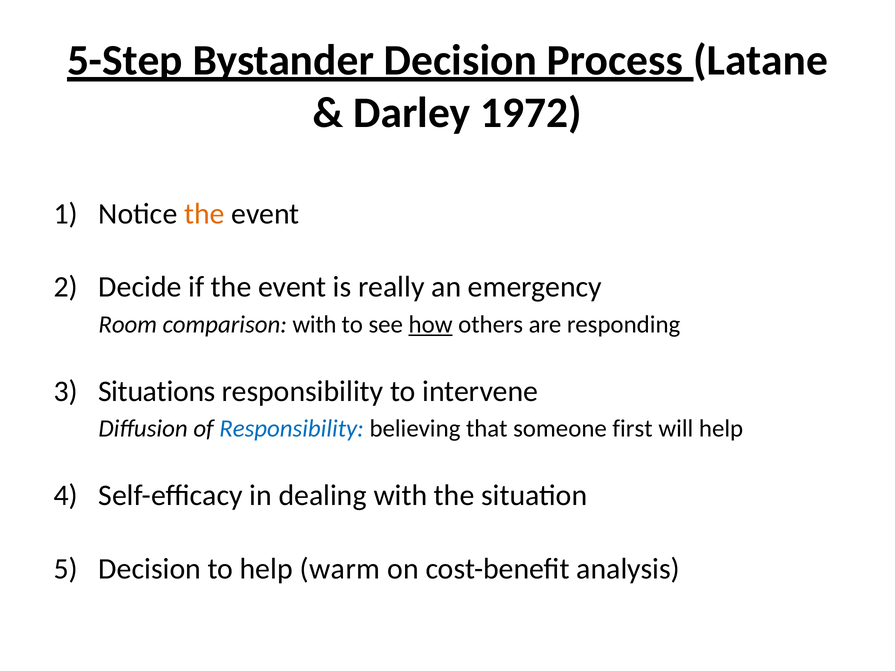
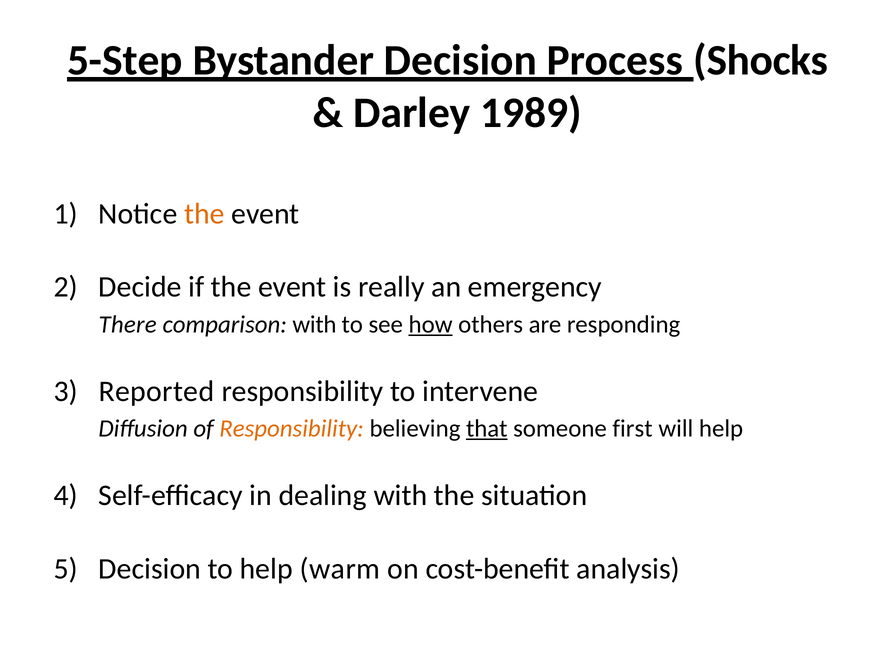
Latane: Latane -> Shocks (761, 60)
1972: 1972 -> 1989 (531, 113)
Room: Room -> There (128, 324)
Situations: Situations -> Reported (157, 391)
Responsibility colour: blue -> orange (292, 429)
that underline: none -> present (487, 429)
